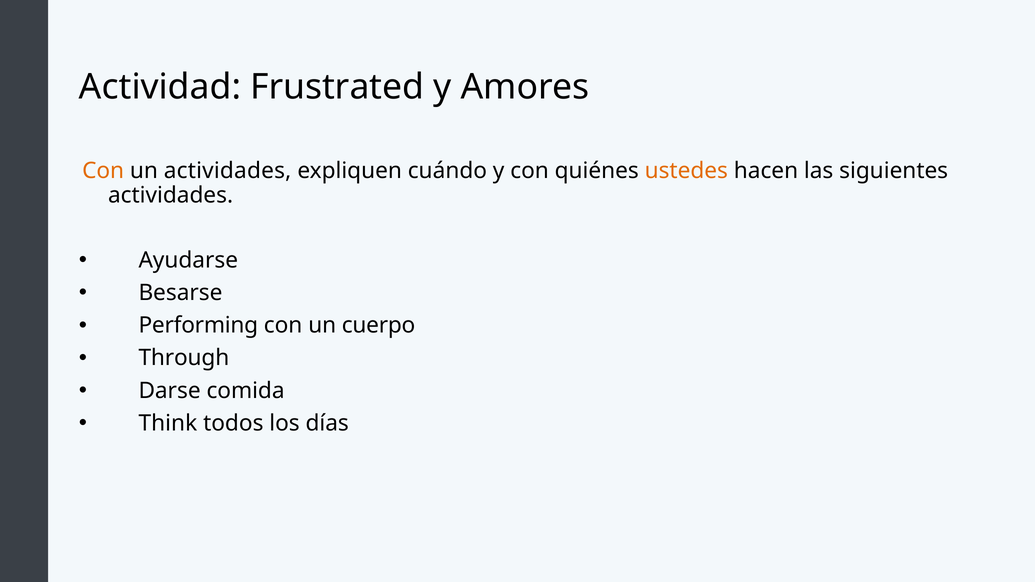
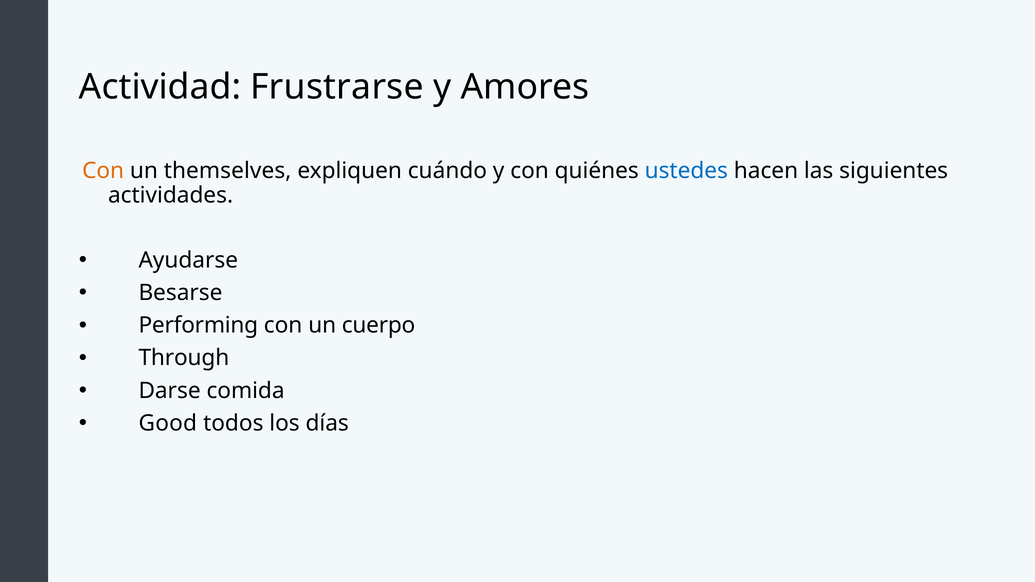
Frustrated: Frustrated -> Frustrarse (337, 87)
un actividades: actividades -> themselves (228, 171)
ustedes colour: orange -> blue (686, 171)
Think: Think -> Good (168, 423)
